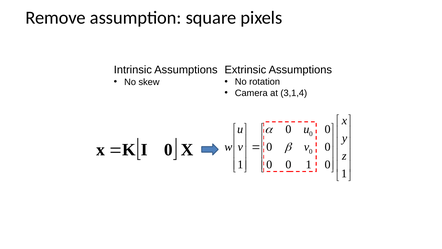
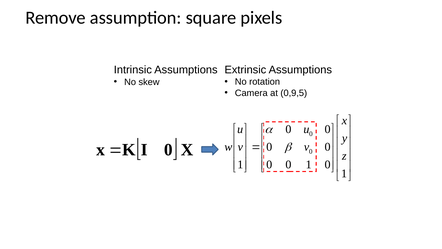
3,1,4: 3,1,4 -> 0,9,5 (294, 93)
